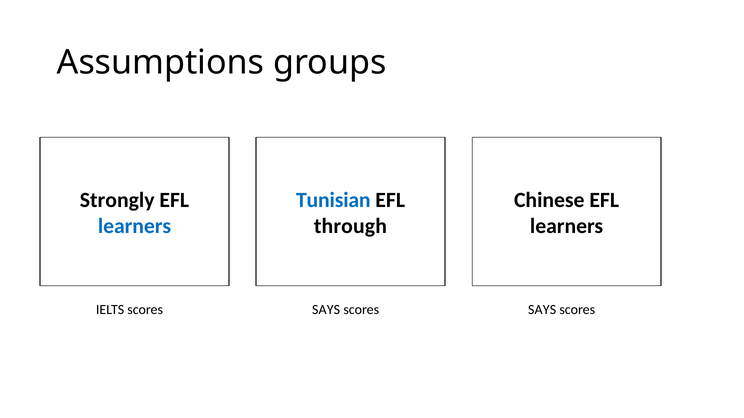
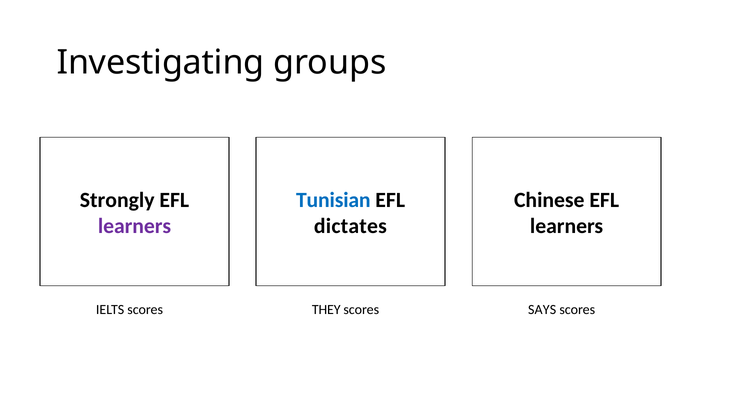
Assumptions: Assumptions -> Investigating (161, 62)
learners colour: blue -> purple (134, 226)
through: through -> dictates (350, 226)
IELTS scores SAYS: SAYS -> THEY (326, 310)
